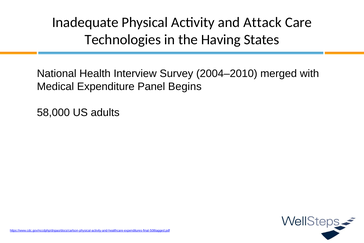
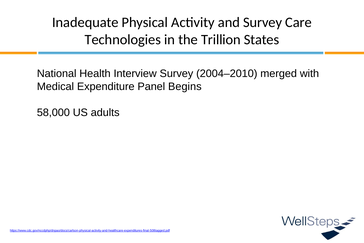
and Attack: Attack -> Survey (263, 22)
Having: Having -> Trillion (221, 40)
